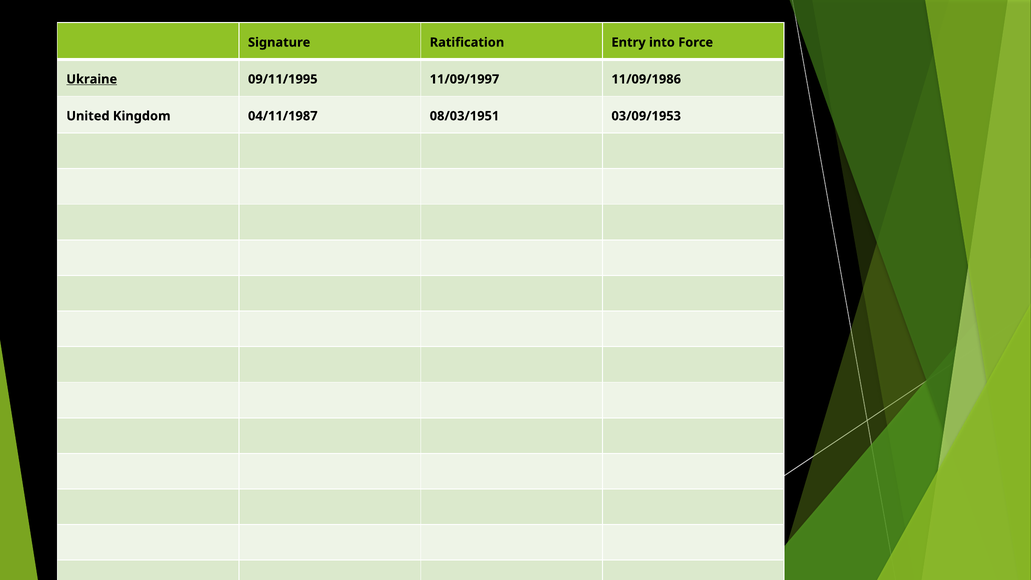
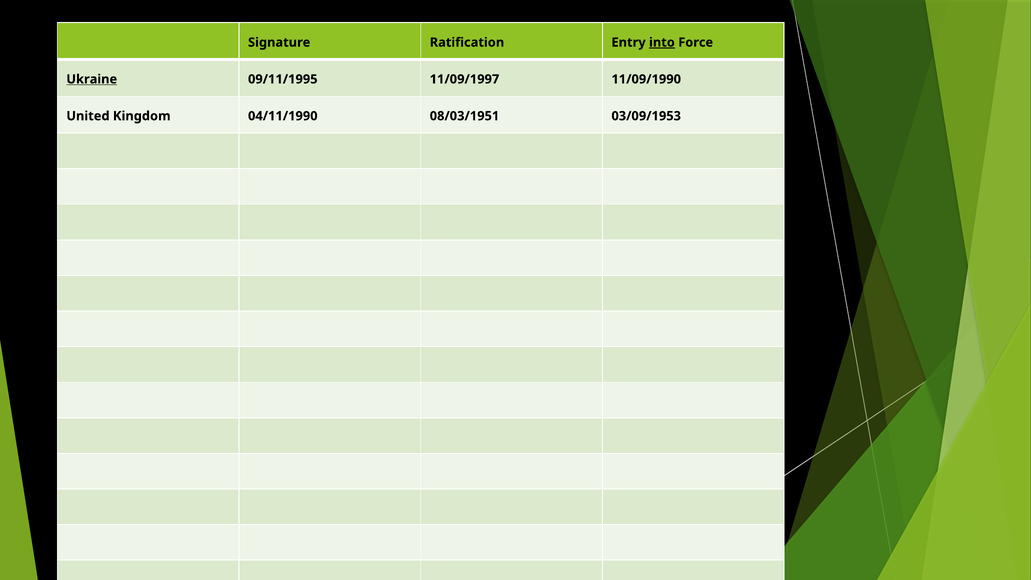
into underline: none -> present (662, 42)
11/09/1986: 11/09/1986 -> 11/09/1990 (646, 79)
04/11/1987: 04/11/1987 -> 04/11/1990 (283, 116)
